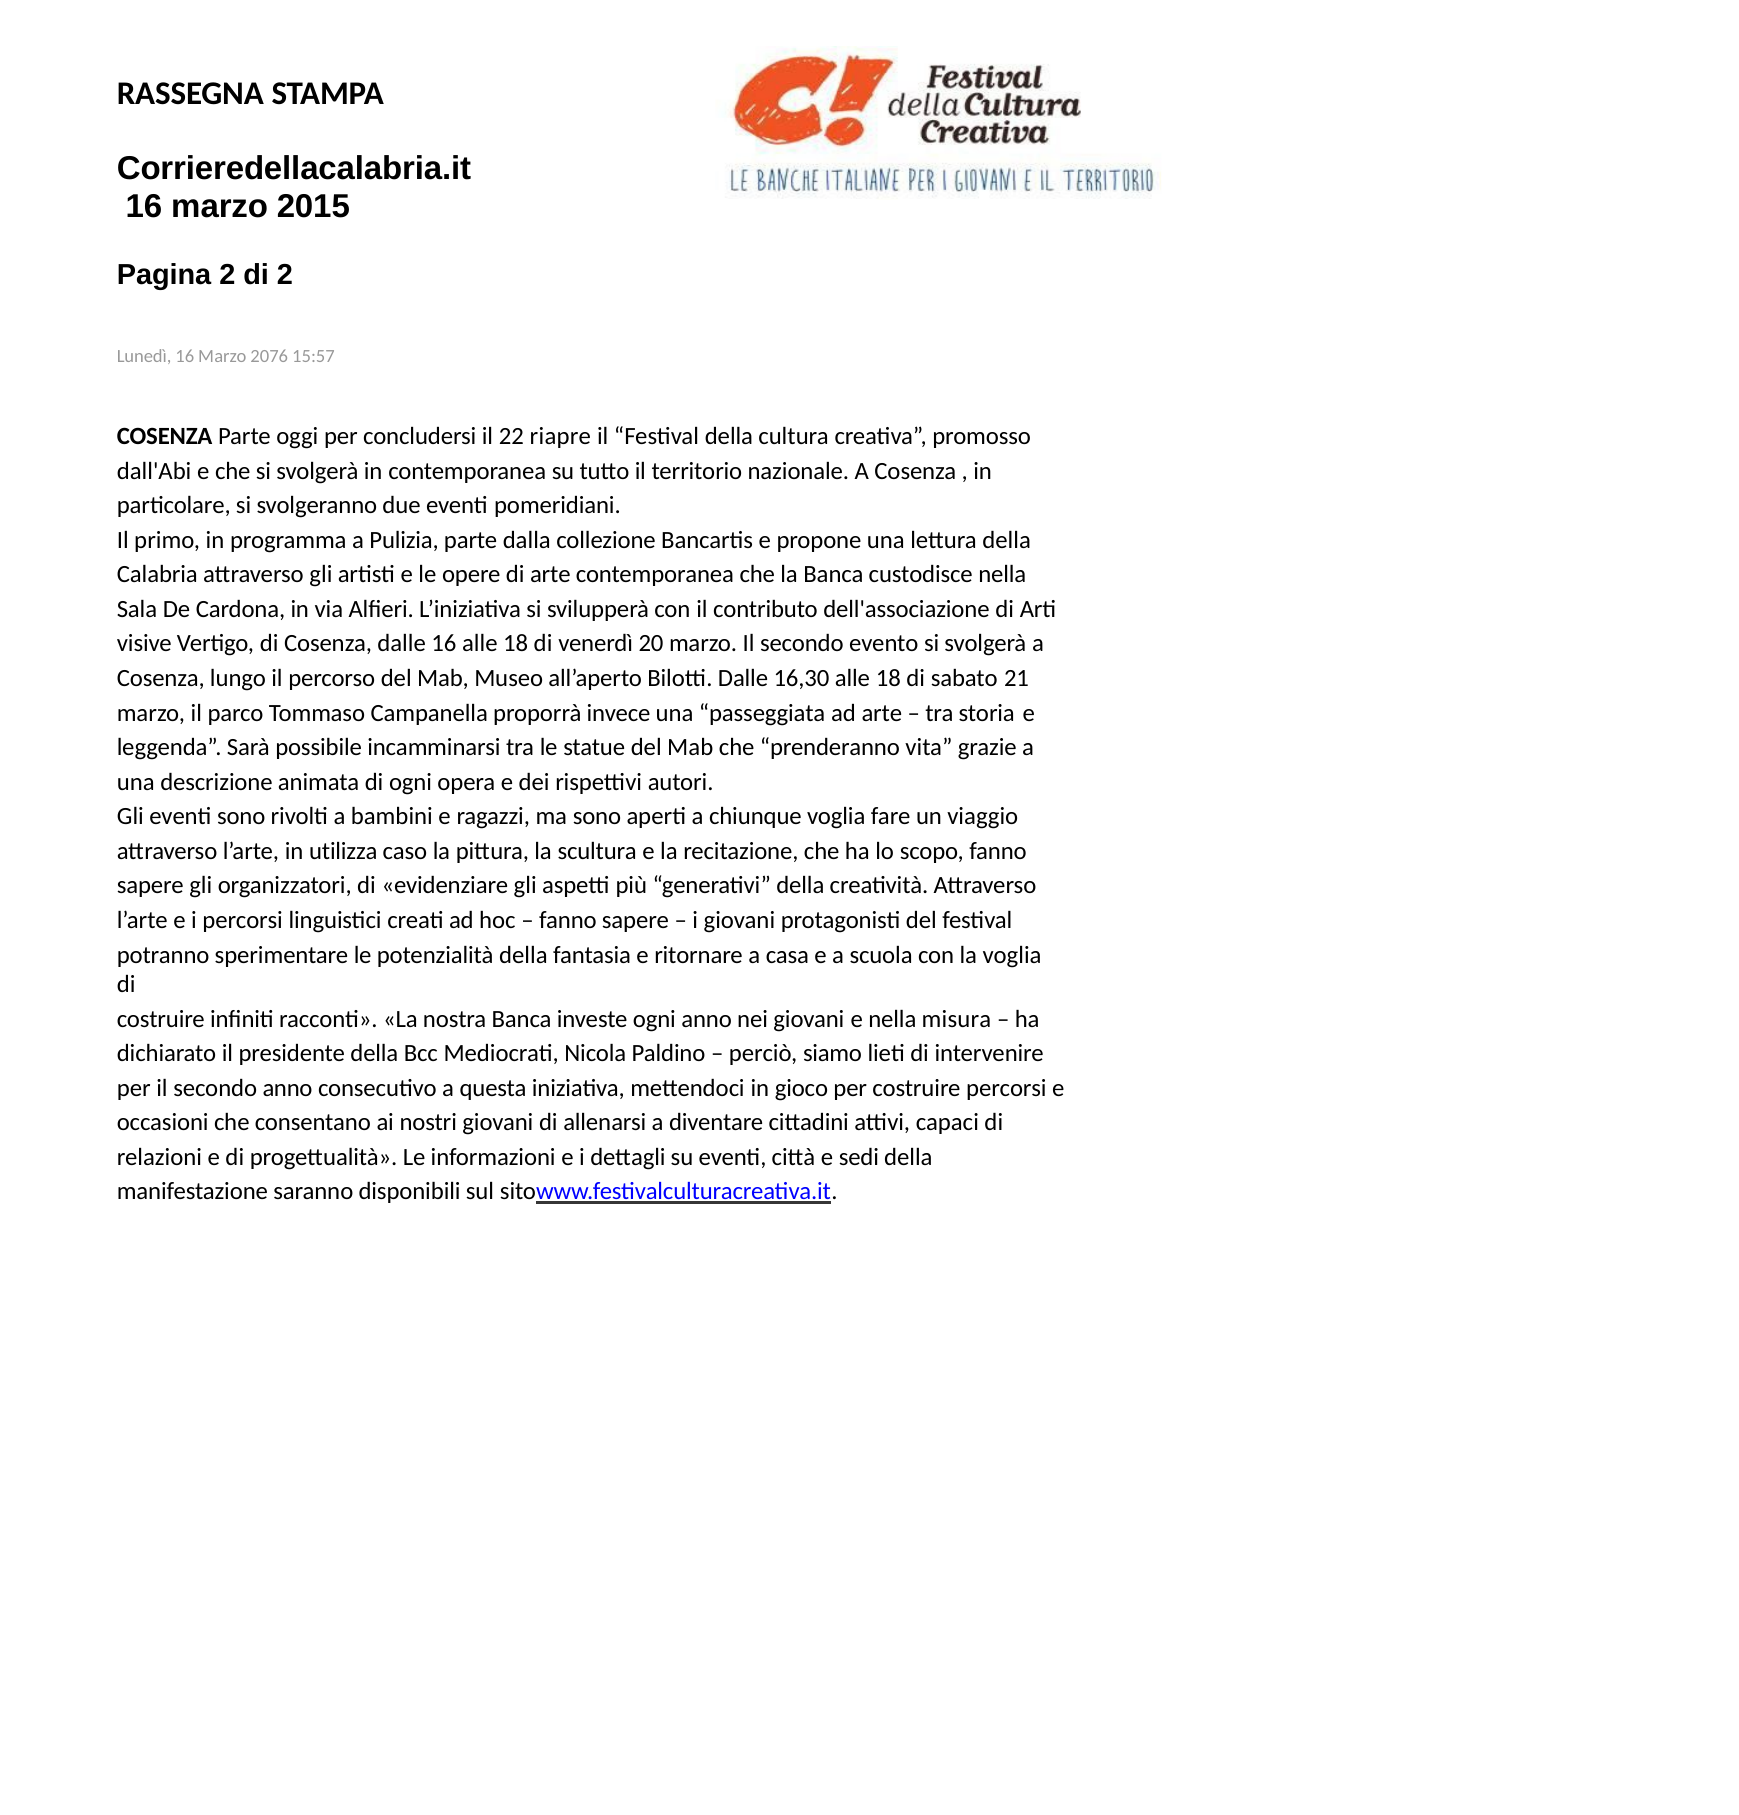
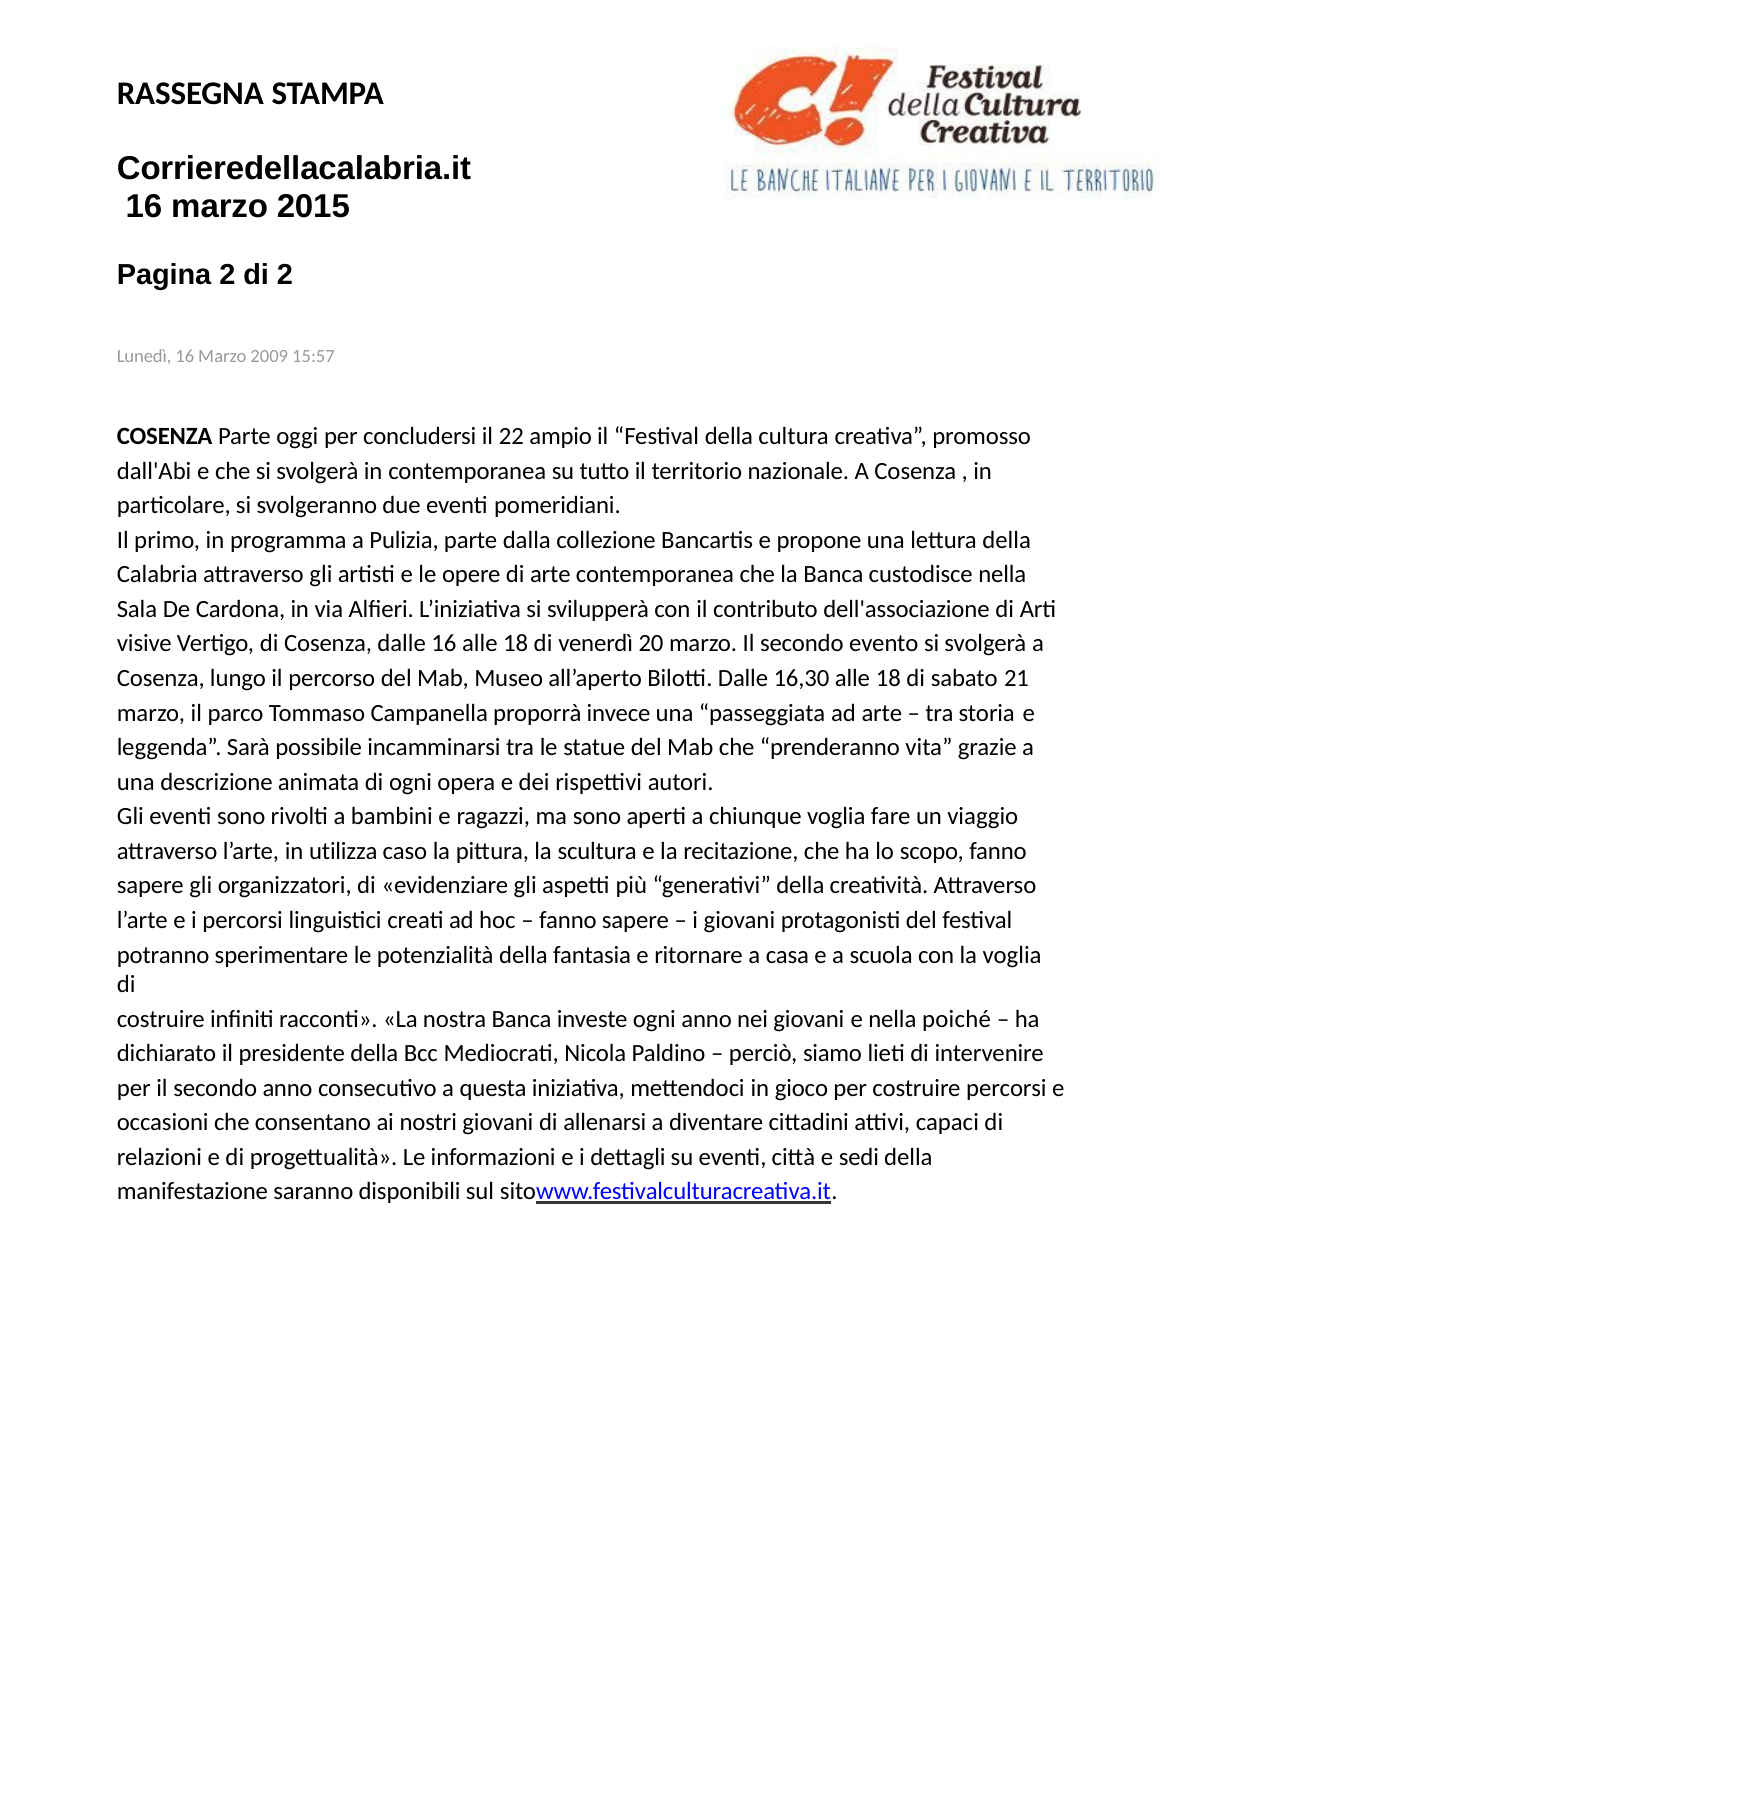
2076: 2076 -> 2009 (269, 356)
riapre: riapre -> ampio (561, 436)
misura: misura -> poiché (956, 1020)
